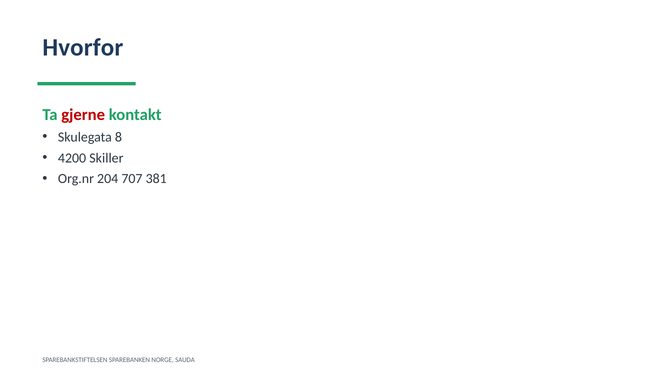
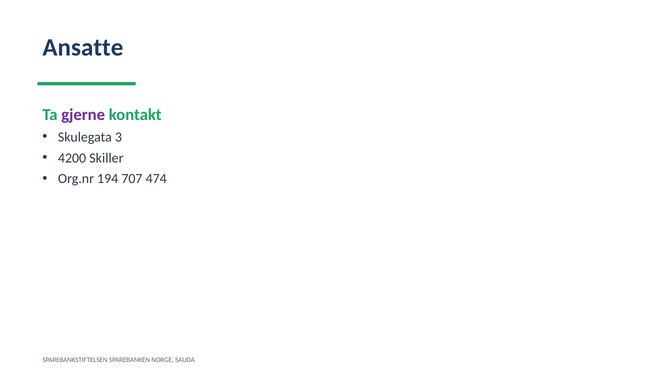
Hvorfor: Hvorfor -> Ansatte (83, 48)
gjerne colour: red -> purple (83, 115)
8: 8 -> 3 (119, 137)
204: 204 -> 194 (108, 179)
381: 381 -> 474 (156, 179)
